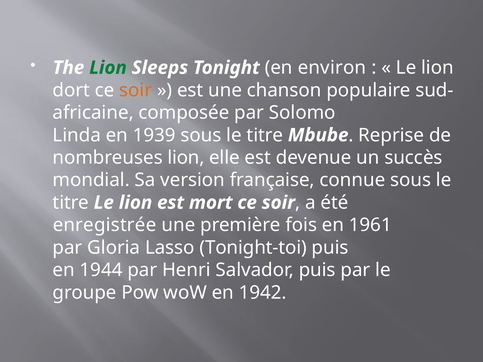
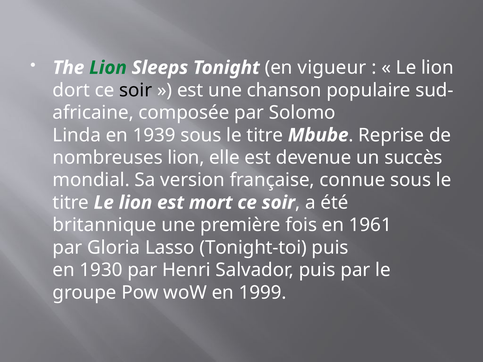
environ: environ -> vigueur (332, 68)
soir colour: orange -> black (136, 90)
enregistrée: enregistrée -> britannique (105, 225)
1944: 1944 -> 1930 (101, 270)
1942: 1942 -> 1999 (263, 293)
